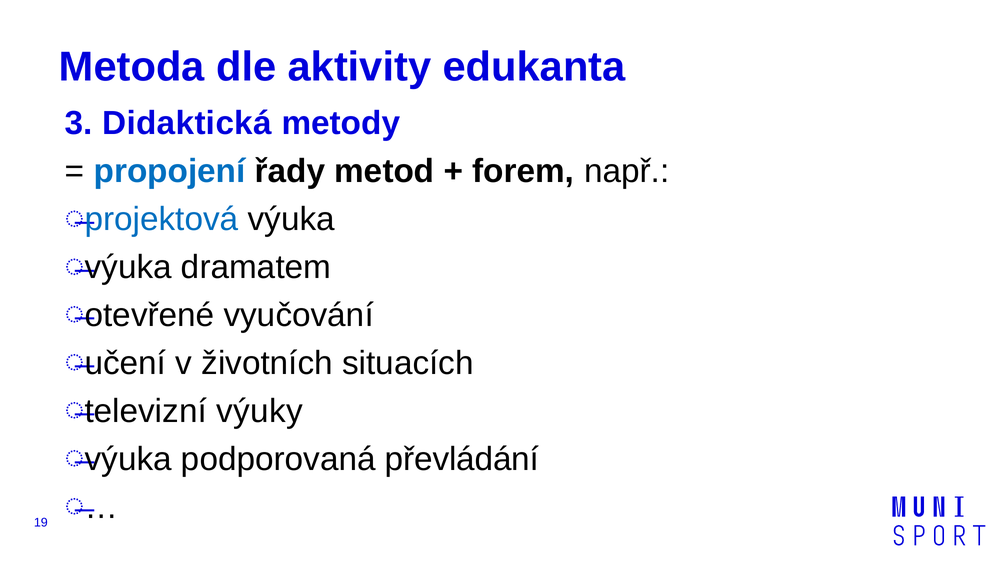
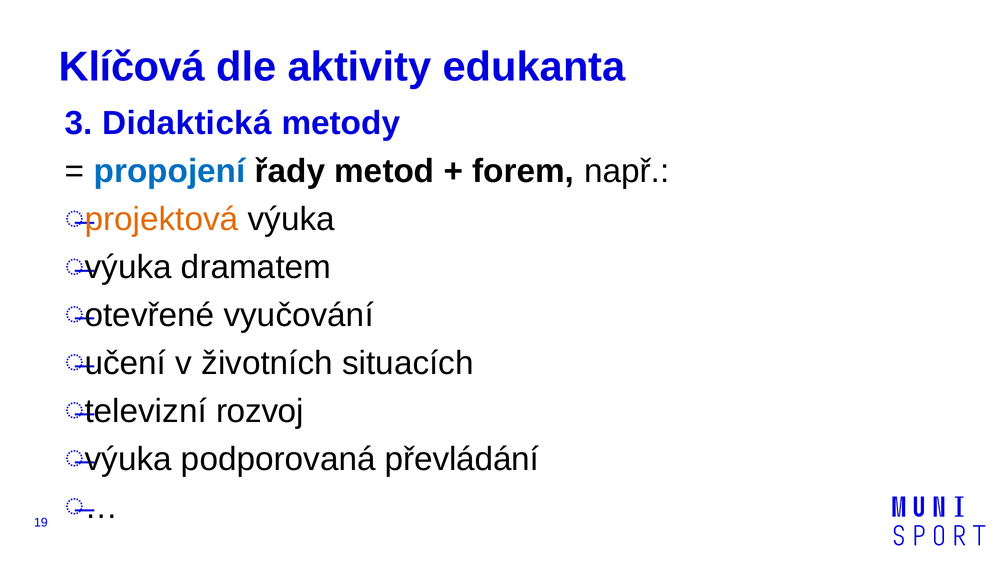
Metoda: Metoda -> Klíčová (132, 67)
projektová colour: blue -> orange (162, 219)
výuky: výuky -> rozvoj (260, 411)
